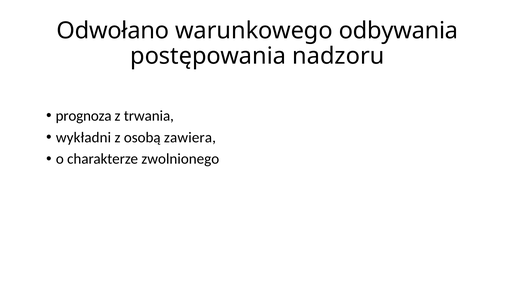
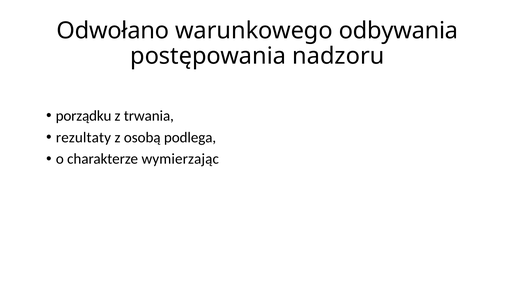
prognoza: prognoza -> porządku (84, 116)
wykładni: wykładni -> rezultaty (83, 137)
zawiera: zawiera -> podlega (190, 137)
zwolnionego: zwolnionego -> wymierzając (180, 159)
